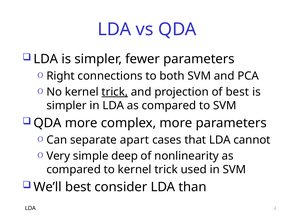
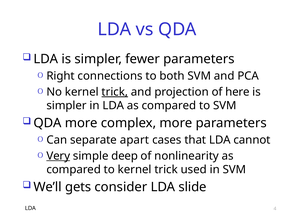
of best: best -> here (237, 92)
Very underline: none -> present (58, 156)
We’ll best: best -> gets (78, 187)
than: than -> slide (193, 187)
